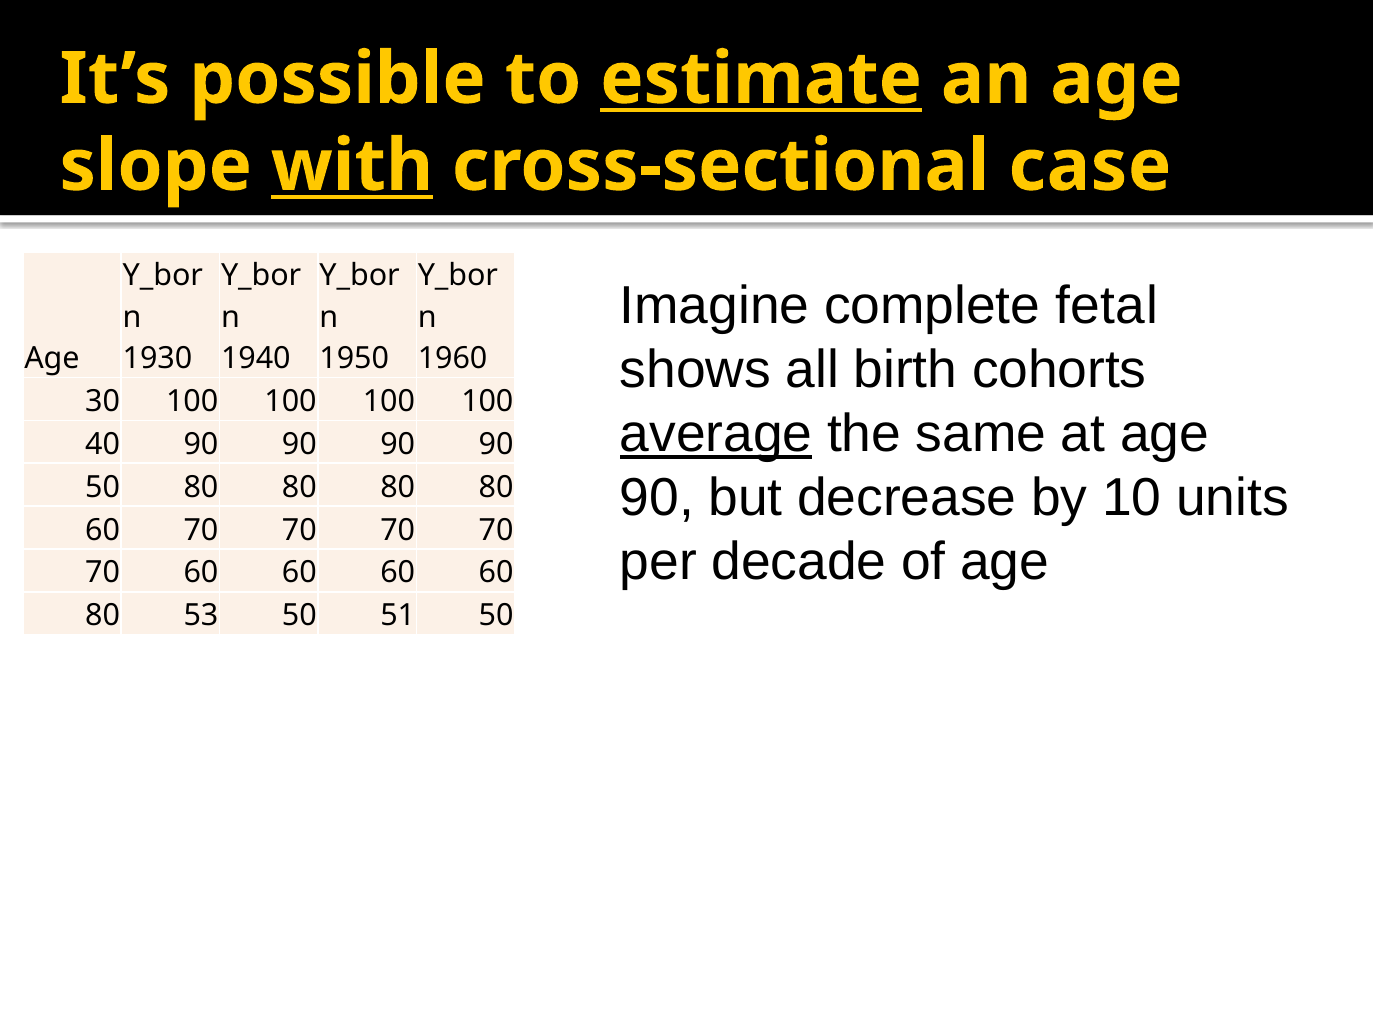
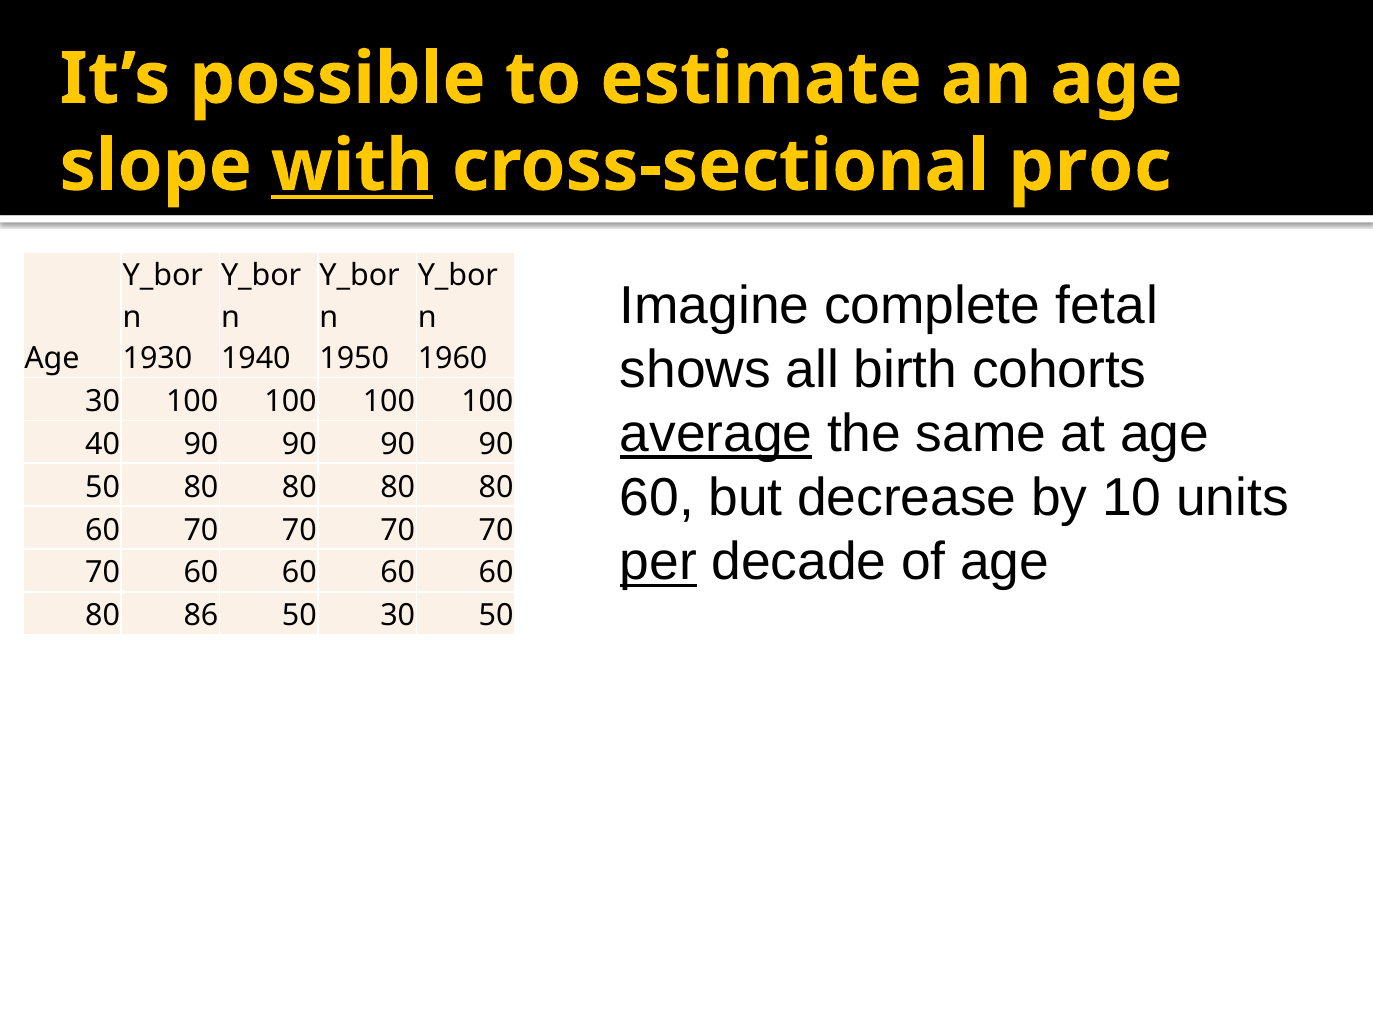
estimate underline: present -> none (761, 79)
case: case -> proc (1090, 166)
90: 90 -> 60 (657, 498)
per underline: none -> present (658, 562)
53: 53 -> 86 (201, 616)
50 51: 51 -> 30 (398, 616)
